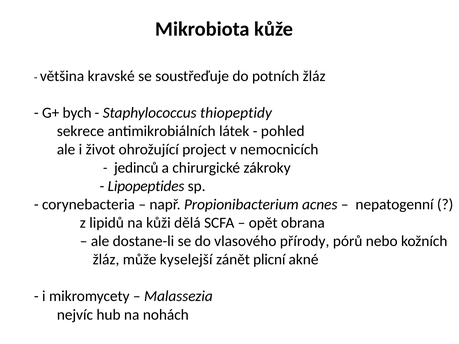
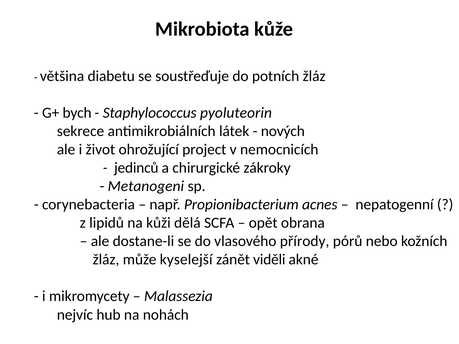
kravské: kravské -> diabetu (111, 76)
thiopeptidy: thiopeptidy -> pyoluteorin (236, 113)
pohled: pohled -> nových (283, 131)
Lipopeptides: Lipopeptides -> Metanogeni (146, 186)
plicní: plicní -> viděli (269, 260)
